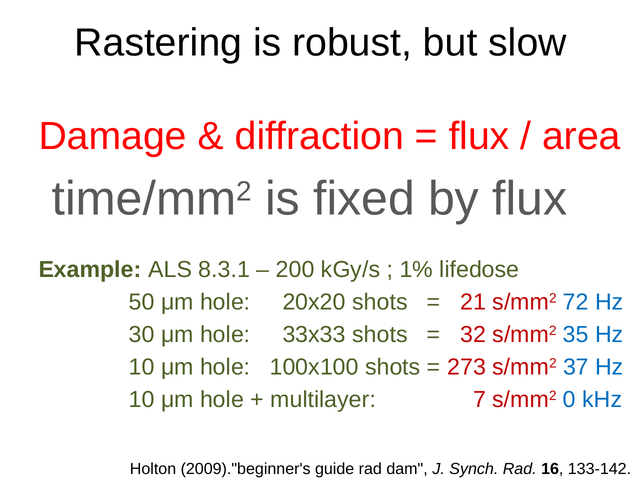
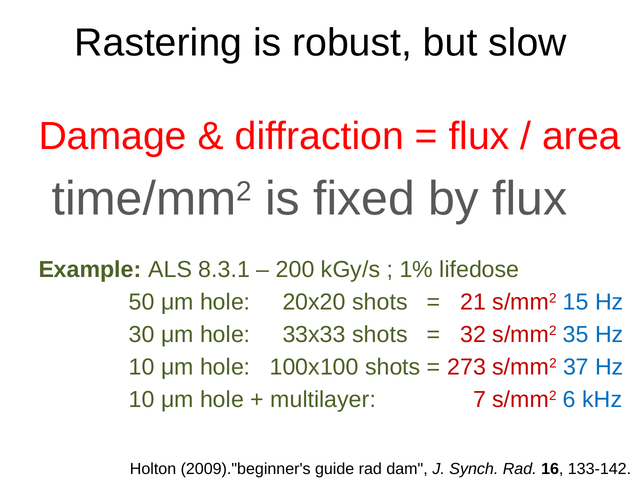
72: 72 -> 15 (576, 302)
0: 0 -> 6 (569, 400)
